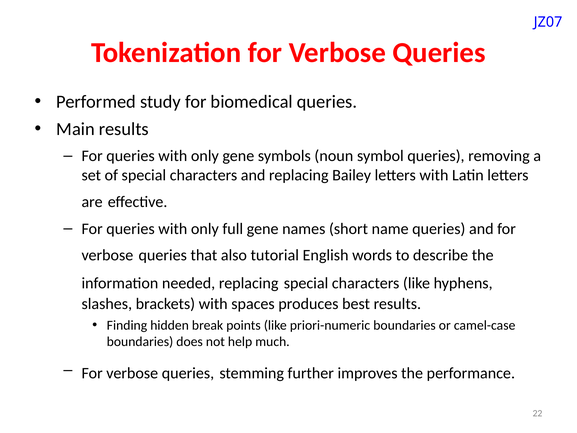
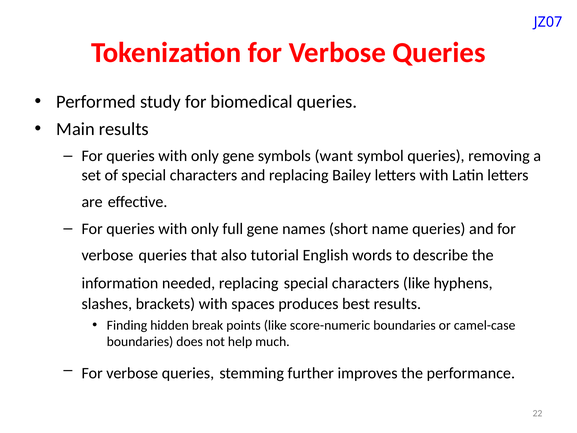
noun: noun -> want (334, 156)
priori-numeric: priori-numeric -> score-numeric (330, 325)
